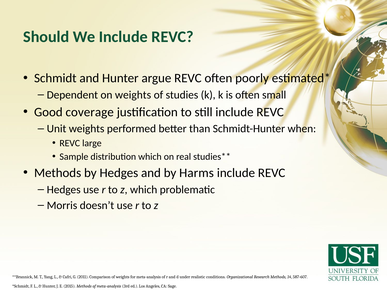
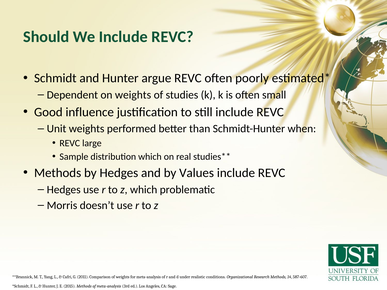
coverage: coverage -> influence (90, 112)
Harms: Harms -> Values (197, 173)
